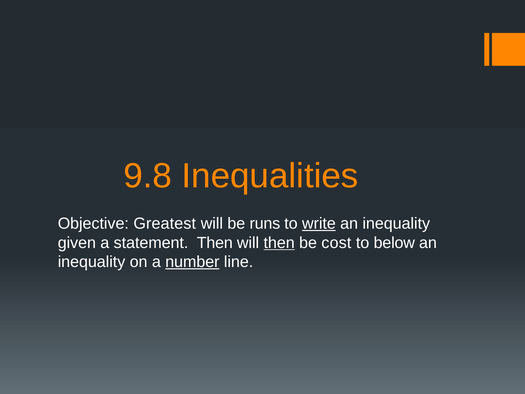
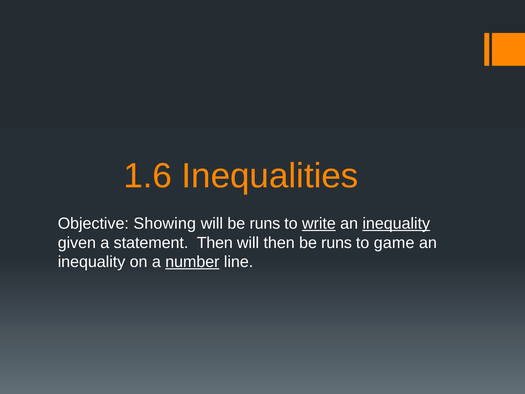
9.8: 9.8 -> 1.6 (148, 176)
Greatest: Greatest -> Showing (165, 223)
inequality underline: none -> present (396, 223)
then underline: present -> none (279, 243)
cost: cost -> runs (337, 243)
below: below -> game (394, 243)
